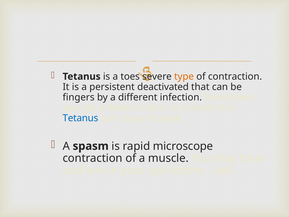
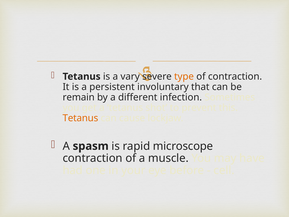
toes: toes -> vary (130, 76)
deactivated: deactivated -> involuntary (163, 87)
fingers: fingers -> remain (79, 97)
Tetanus colour: blue -> orange (80, 118)
